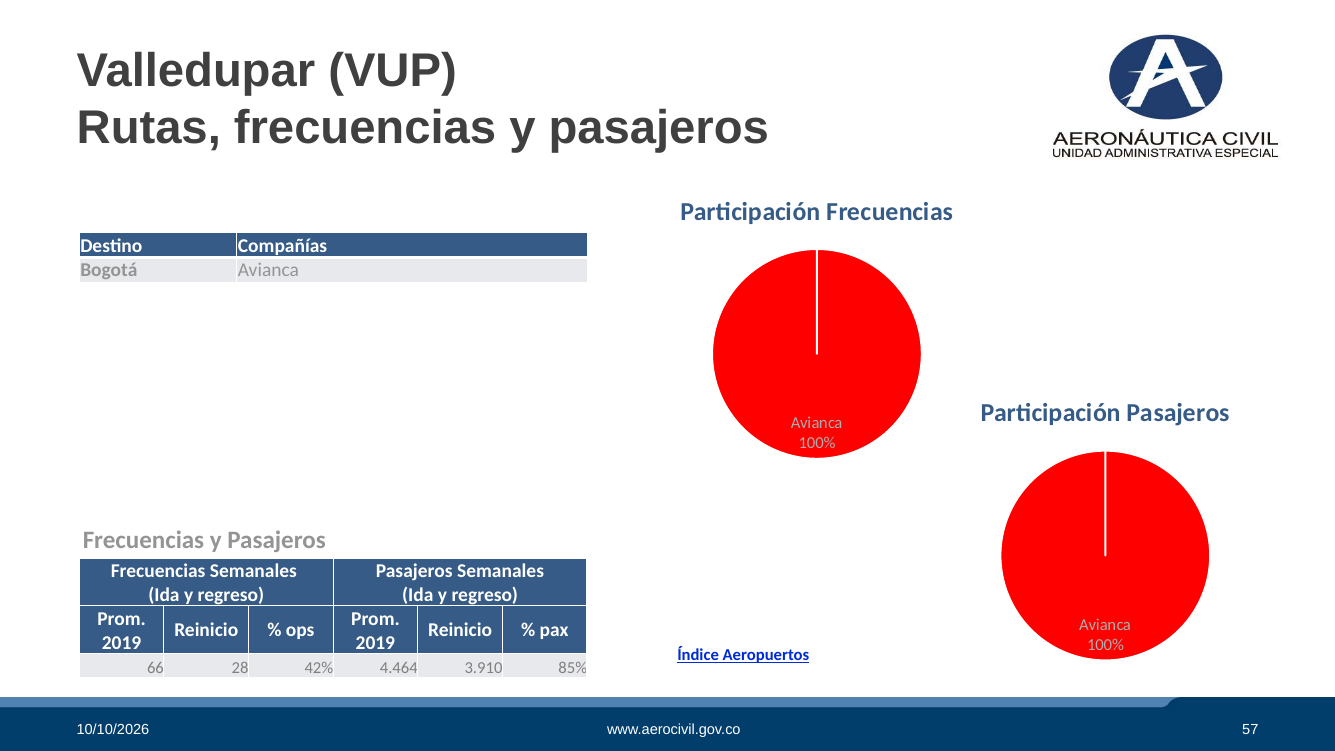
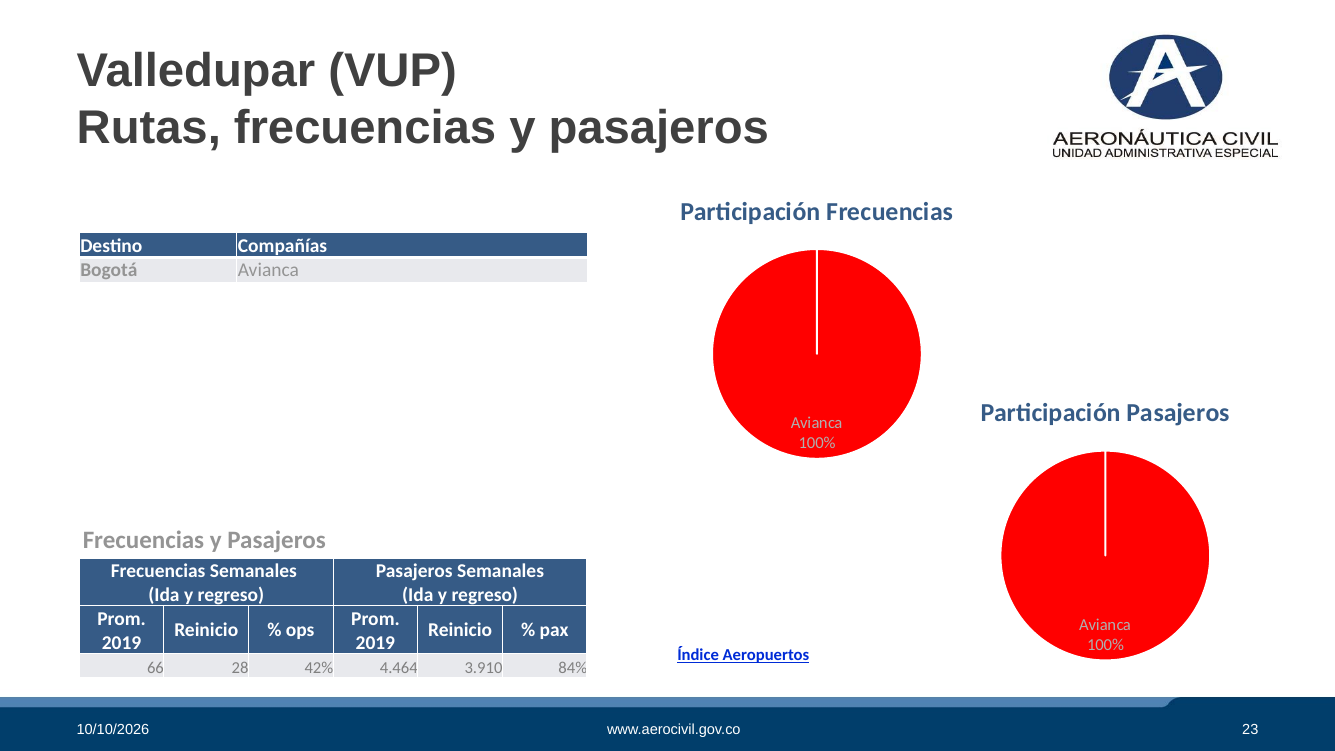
85%: 85% -> 84% (573, 668)
57: 57 -> 23 (1250, 729)
